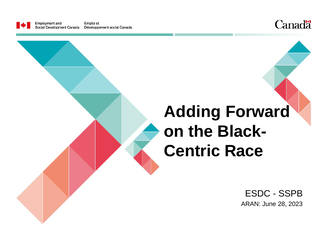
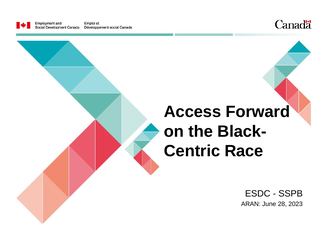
Adding: Adding -> Access (193, 112)
